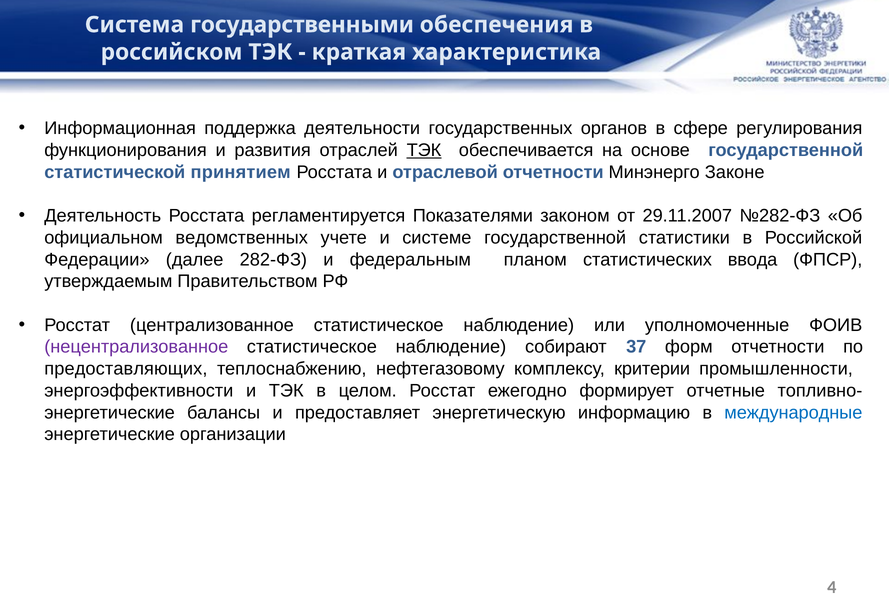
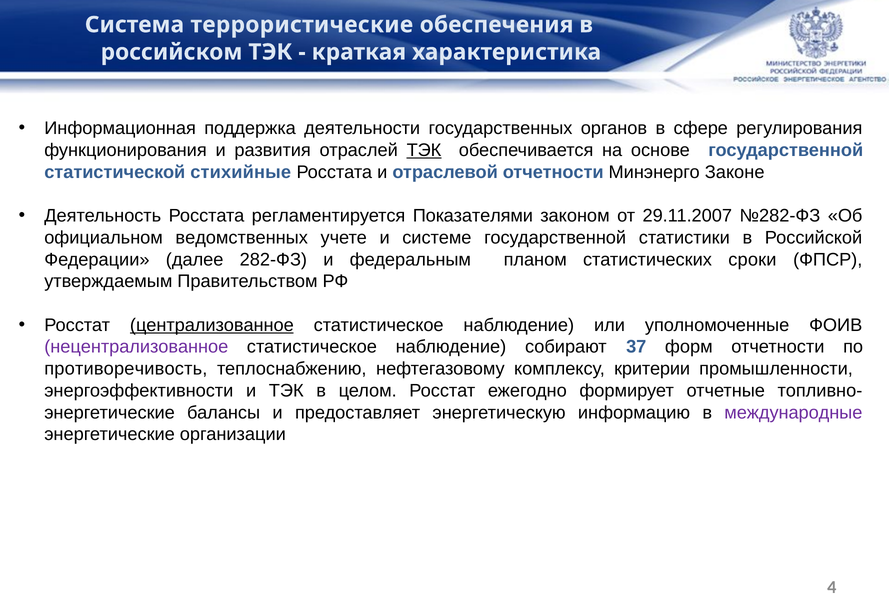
государственными: государственными -> террористические (302, 25)
принятием: принятием -> стихийные (241, 172)
ввода: ввода -> сроки (752, 260)
централизованное underline: none -> present (212, 325)
предоставляющих: предоставляющих -> противоречивость (126, 369)
международные colour: blue -> purple (793, 413)
